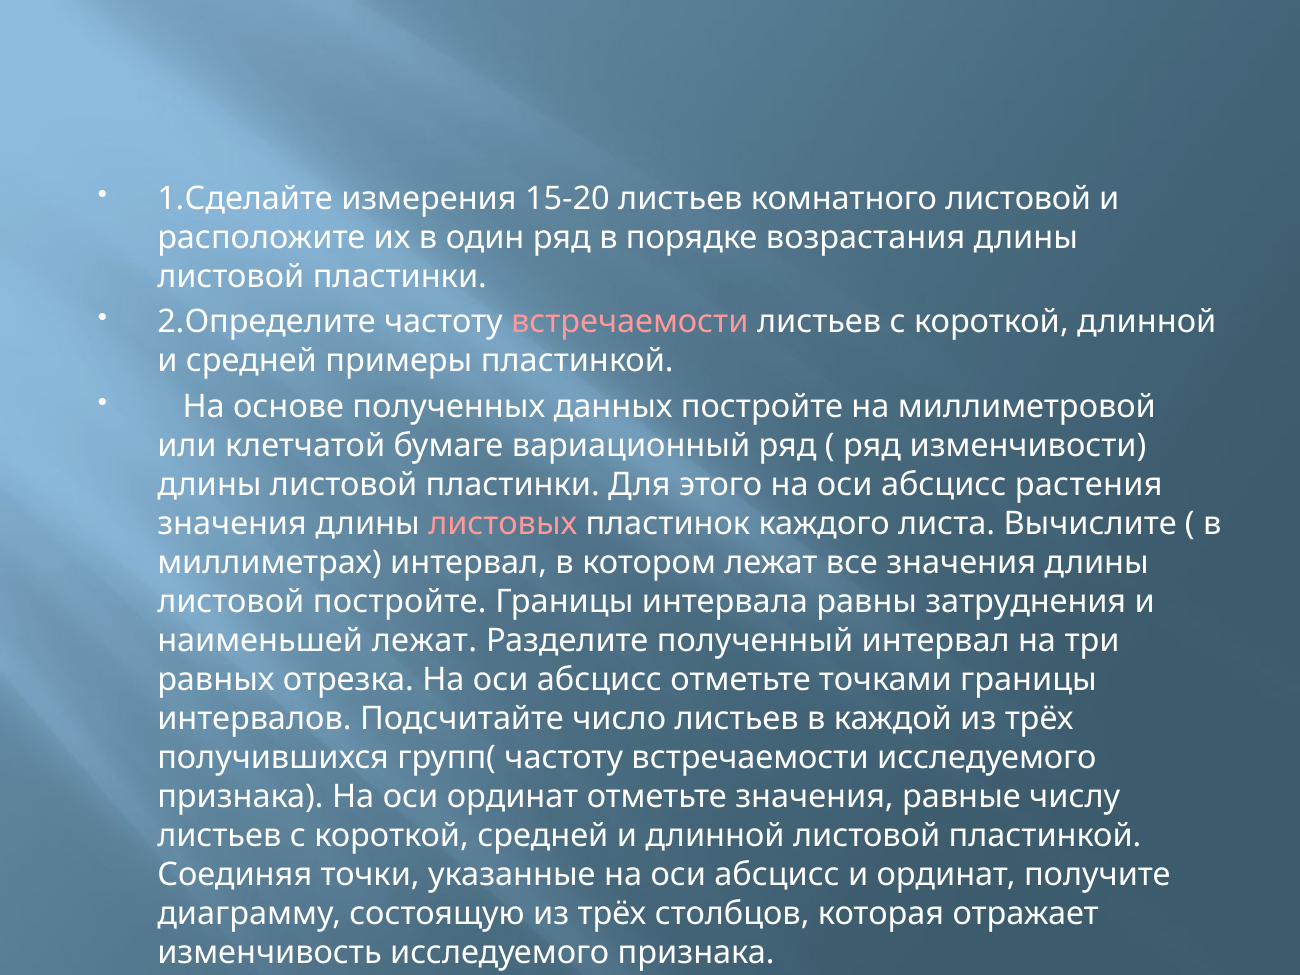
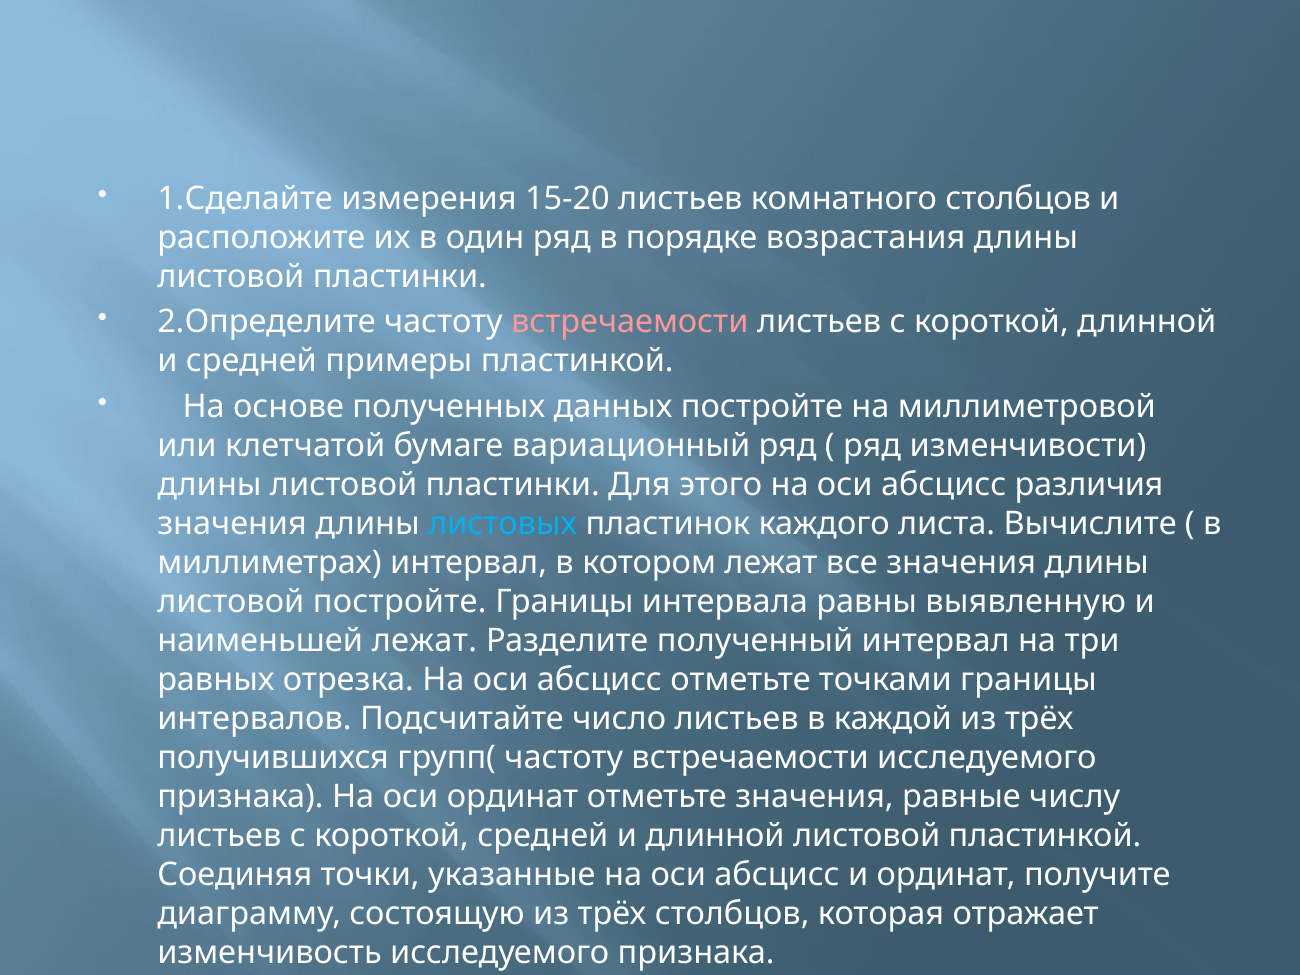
комнатного листовой: листовой -> столбцов (1018, 198)
растения: растения -> различия (1089, 484)
листовых colour: pink -> light blue (503, 523)
равны затруднения: затруднения -> выявленную (1026, 601)
